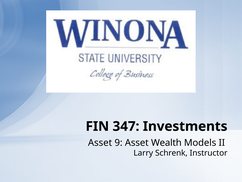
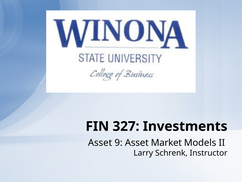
347: 347 -> 327 (126, 126)
Wealth: Wealth -> Market (166, 142)
